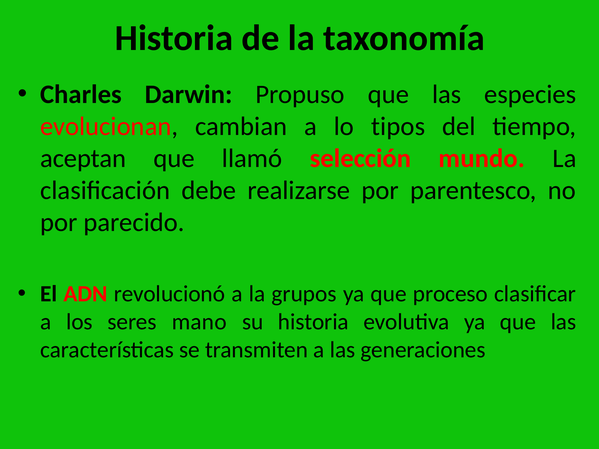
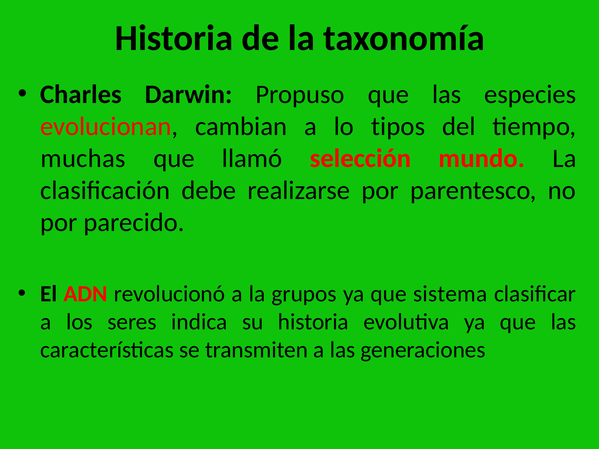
aceptan: aceptan -> muchas (83, 158)
proceso: proceso -> sistema (450, 294)
mano: mano -> indica (199, 322)
